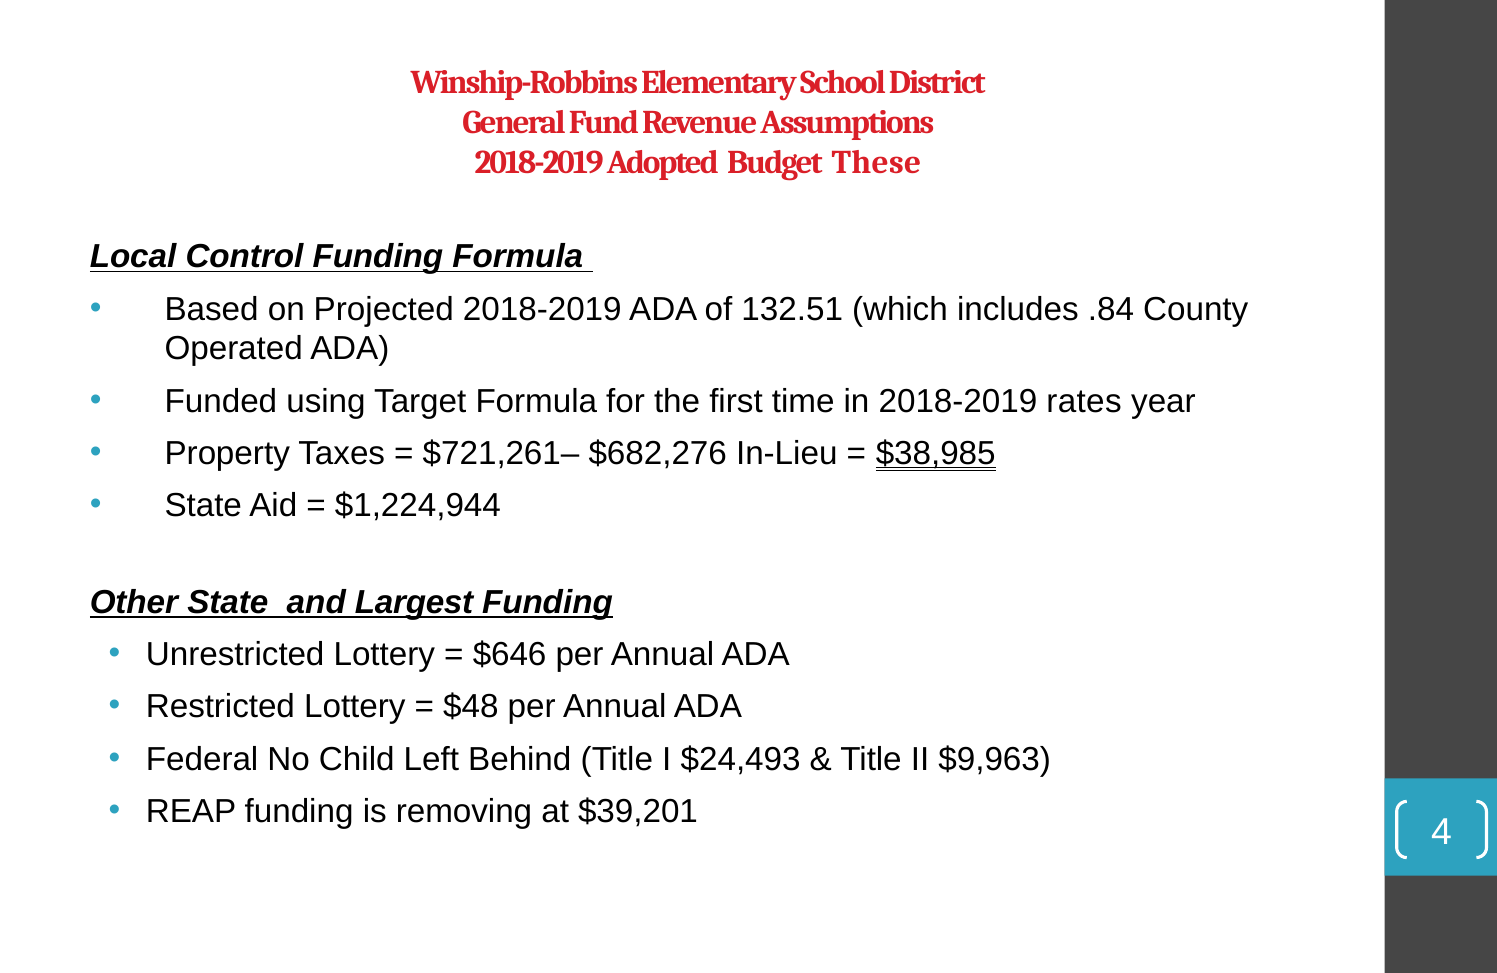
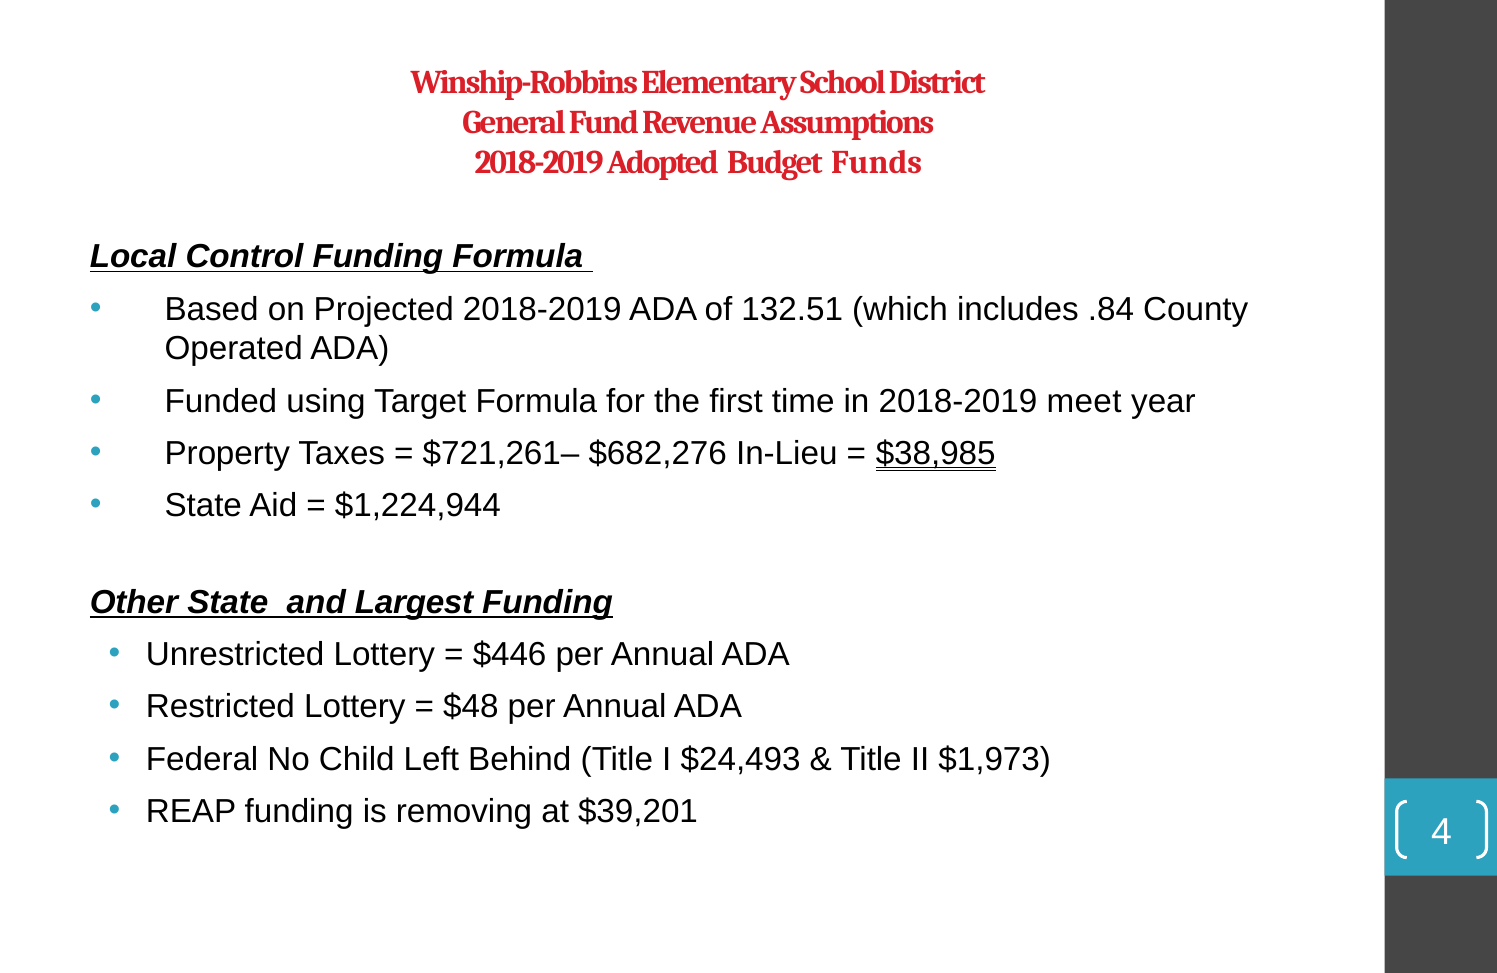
These: These -> Funds (877, 162)
rates: rates -> meet (1084, 401)
$646: $646 -> $446 (510, 655)
$9,963: $9,963 -> $1,973 (995, 759)
